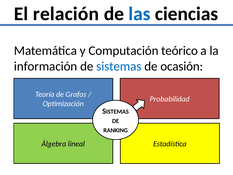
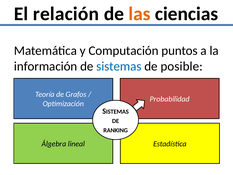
las colour: blue -> orange (139, 14)
teórico: teórico -> puntos (180, 51)
ocasión: ocasión -> posible (182, 66)
